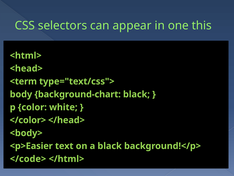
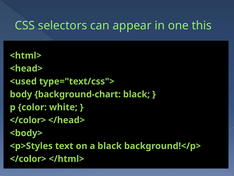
<term: <term -> <used (23, 81)
<p>Easier: <p>Easier -> <p>Styles (31, 146)
</code>: </code> -> </color> (28, 158)
